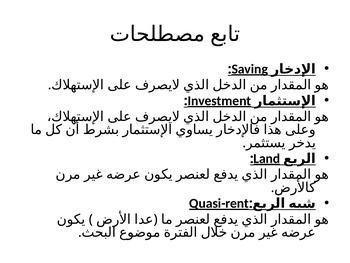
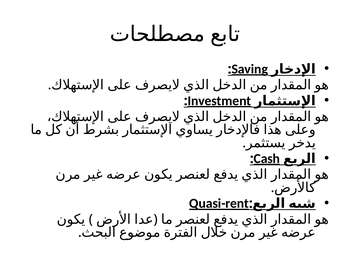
Land: Land -> Cash (267, 158)
